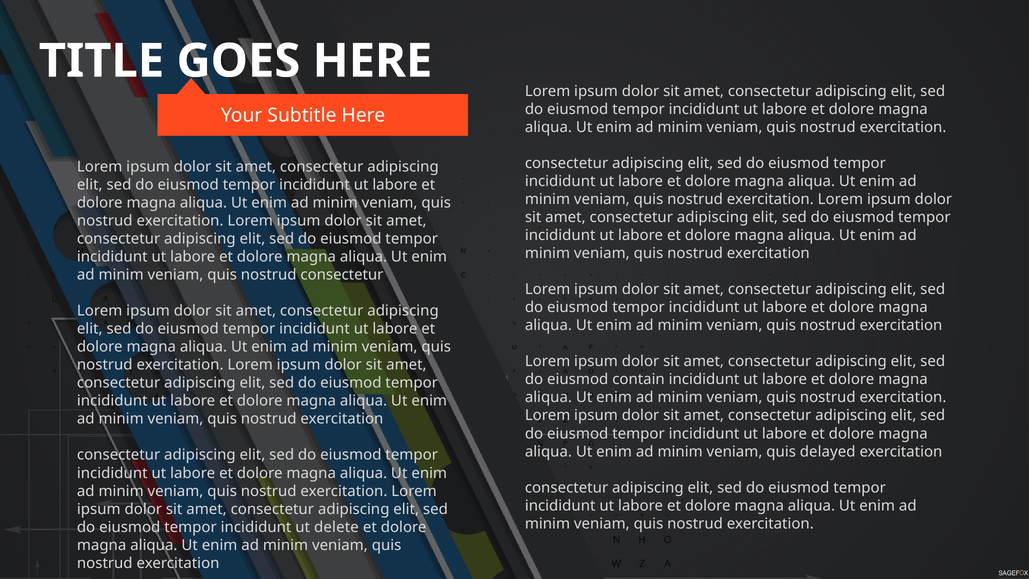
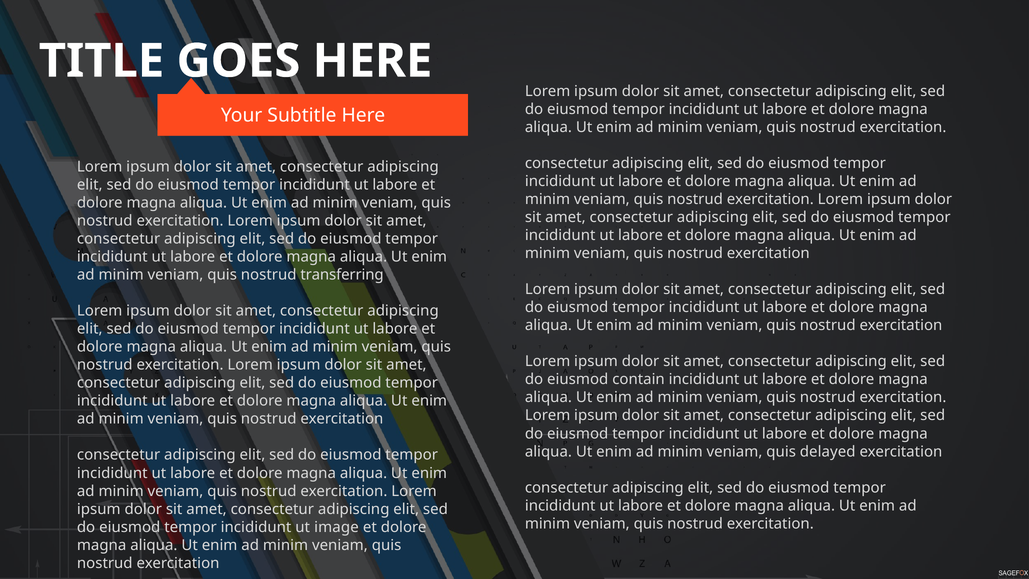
nostrud consectetur: consectetur -> transferring (342, 275)
delete: delete -> image (336, 527)
